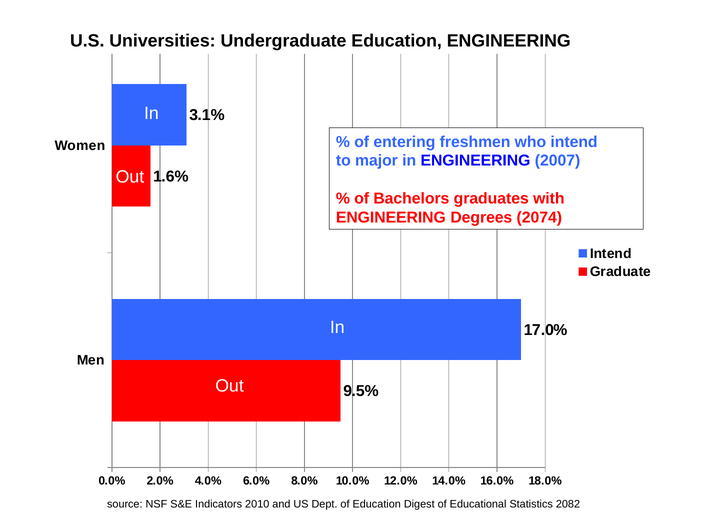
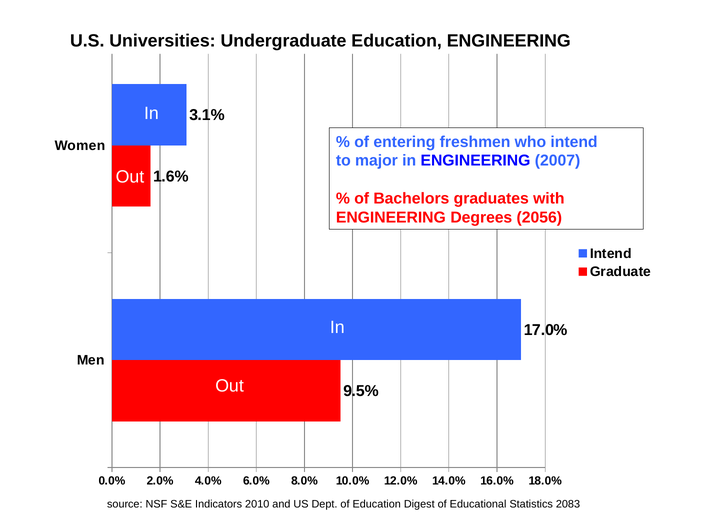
2074: 2074 -> 2056 (539, 217)
2082: 2082 -> 2083 (568, 504)
